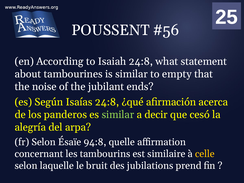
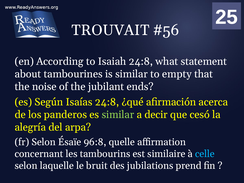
POUSSENT: POUSSENT -> TROUVAIT (111, 30)
94:8: 94:8 -> 96:8 (95, 142)
celle colour: yellow -> light blue (205, 154)
